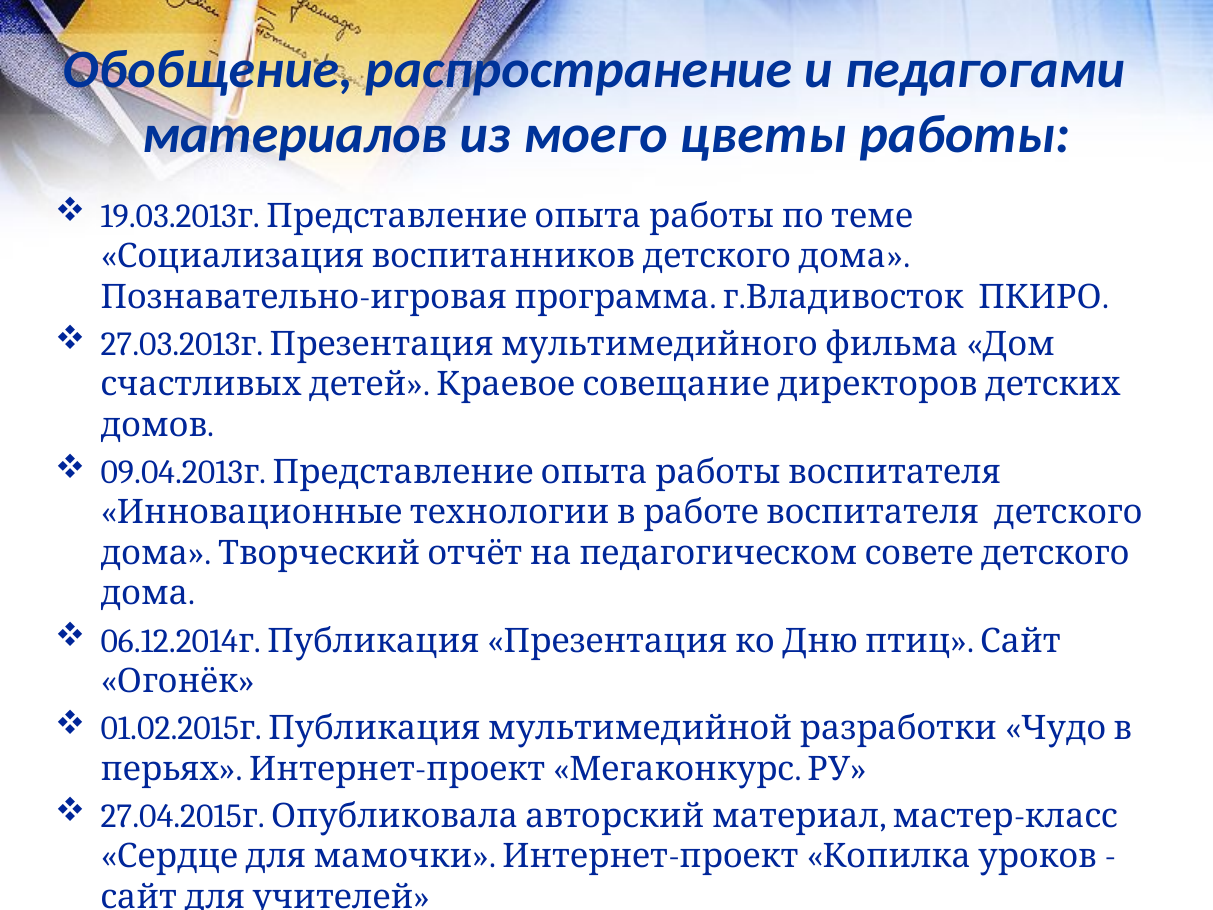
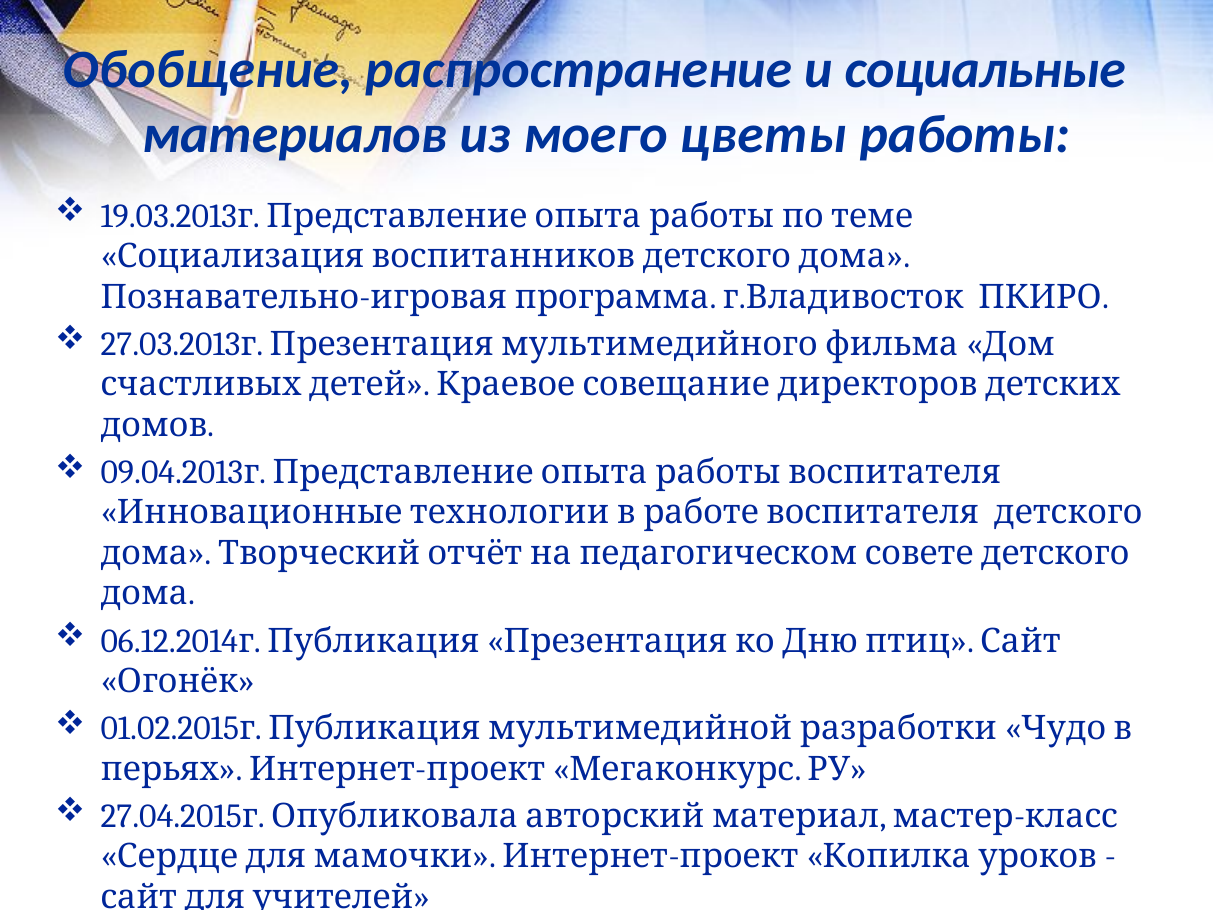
педагогами: педагогами -> социальные (985, 70)
